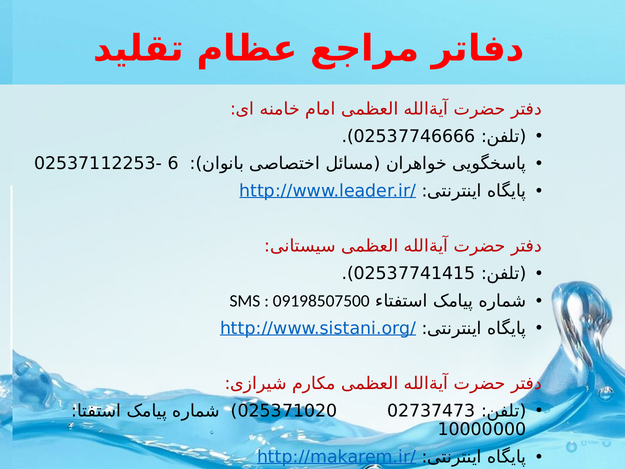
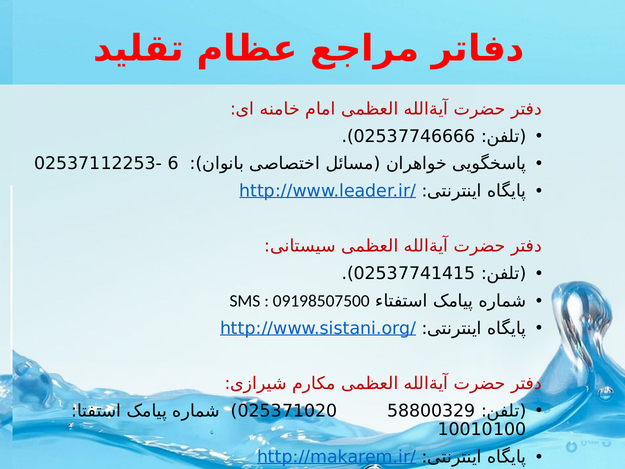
02737473: 02737473 -> 58800329 (431, 411)
10000000: 10000000 -> 10010100 (482, 429)
